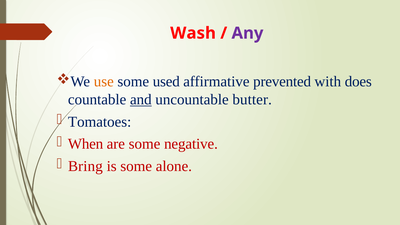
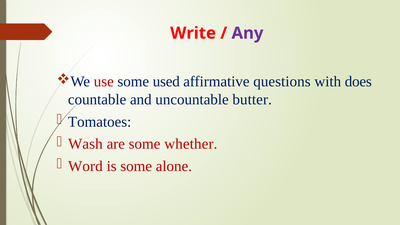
Wash: Wash -> Write (193, 33)
use colour: orange -> red (104, 82)
prevented: prevented -> questions (282, 82)
and underline: present -> none (141, 100)
When: When -> Wash (85, 144)
negative: negative -> whether (191, 144)
Bring: Bring -> Word (85, 166)
